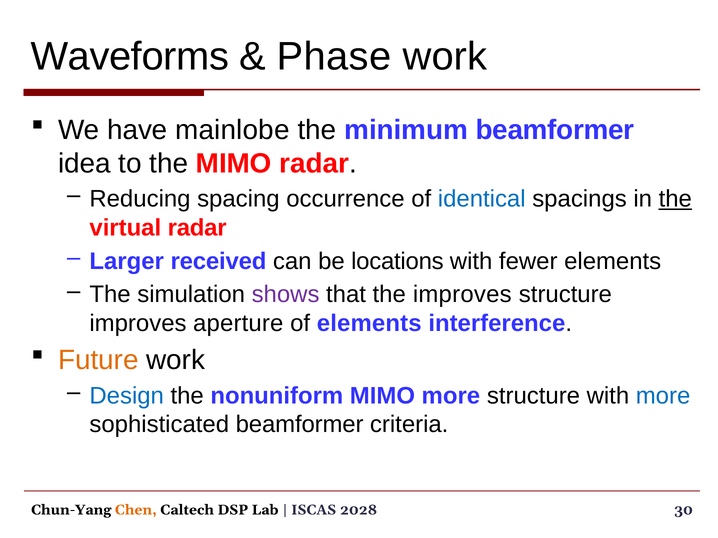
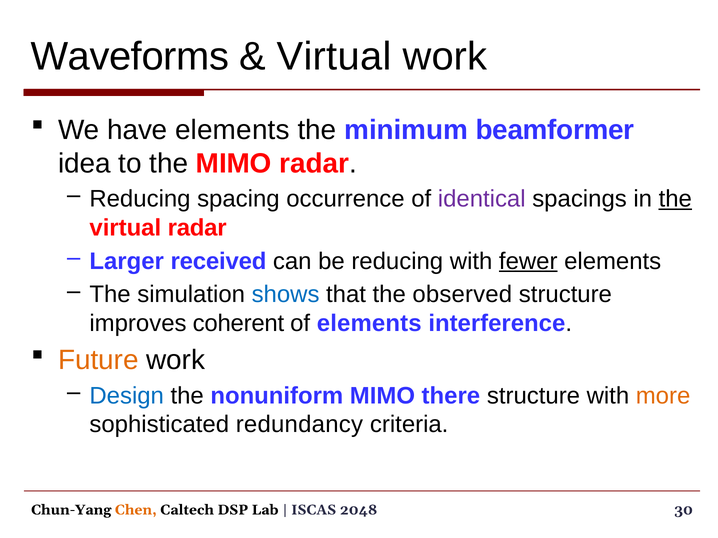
Phase: Phase -> Virtual (334, 57)
have mainlobe: mainlobe -> elements (232, 130)
identical colour: blue -> purple (482, 199)
be locations: locations -> reducing (397, 261)
fewer underline: none -> present (528, 261)
shows colour: purple -> blue (286, 295)
the improves: improves -> observed (462, 295)
aperture: aperture -> coherent (238, 324)
MIMO more: more -> there (451, 396)
more colour: blue -> orange (663, 396)
sophisticated beamformer: beamformer -> redundancy (299, 425)
2028: 2028 -> 2048 (359, 510)
